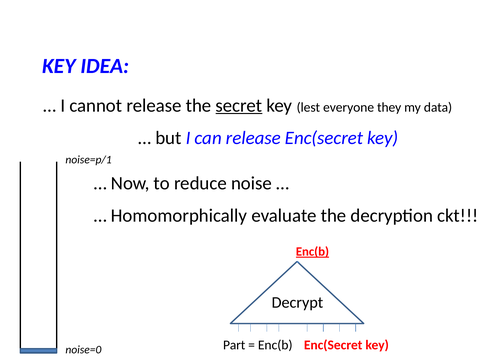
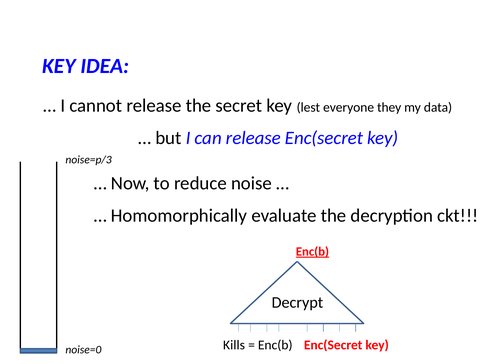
secret underline: present -> none (239, 105)
noise=p/1: noise=p/1 -> noise=p/3 (89, 160)
Part: Part -> Kills (234, 345)
